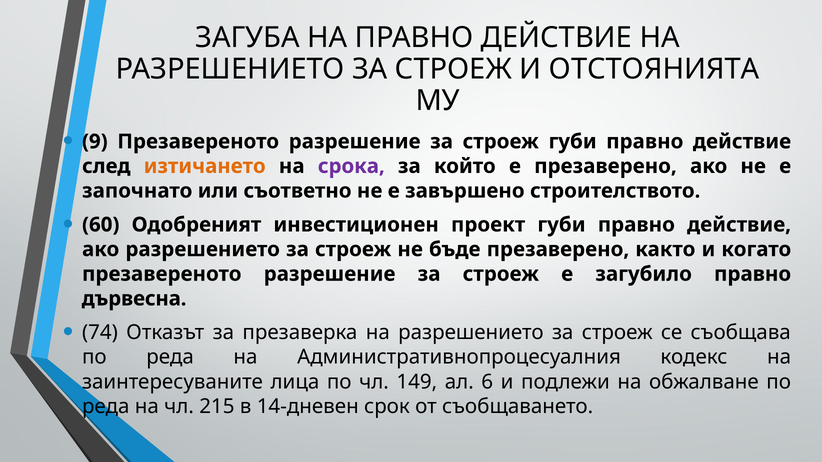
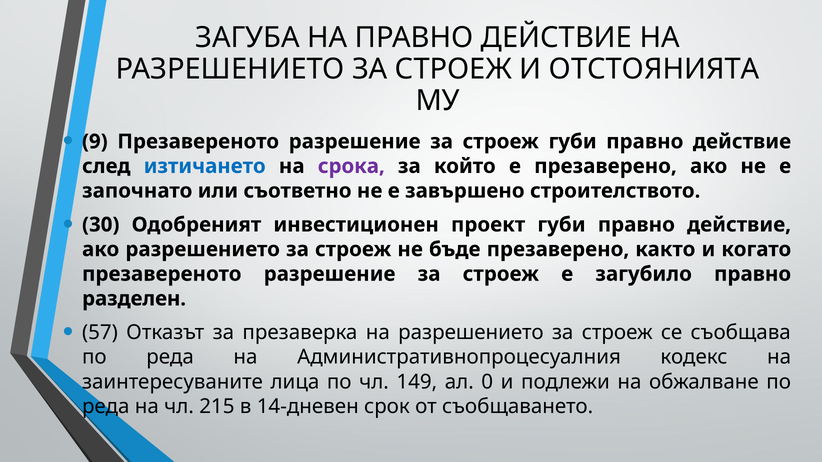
изтичането colour: orange -> blue (205, 166)
60: 60 -> 30 (101, 225)
дървесна: дървесна -> разделен (134, 299)
74: 74 -> 57 (100, 333)
6: 6 -> 0 (487, 382)
